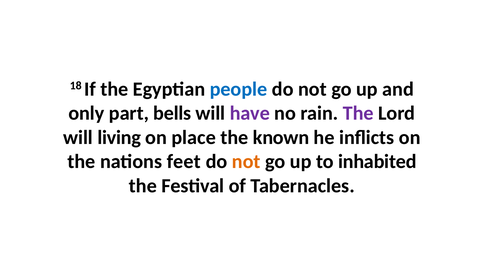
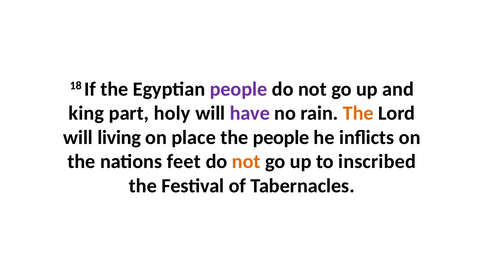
people colour: blue -> purple (239, 89)
only: only -> king (86, 113)
bells: bells -> holy (172, 113)
The colour: purple -> orange (358, 113)
the known: known -> people (281, 138)
inhabited: inhabited -> inscribed (377, 162)
